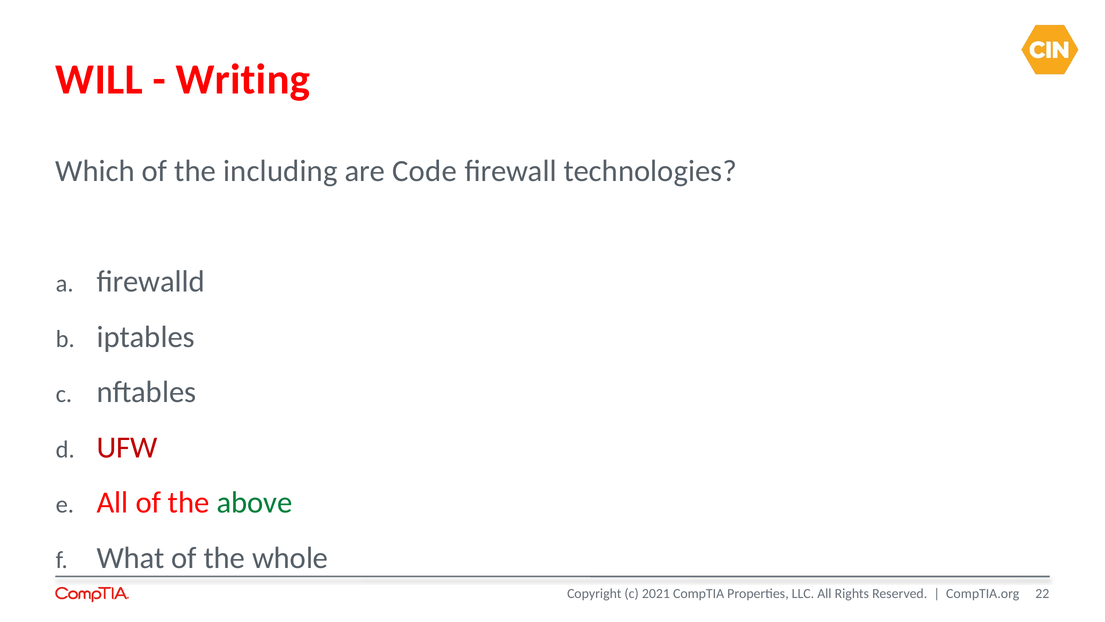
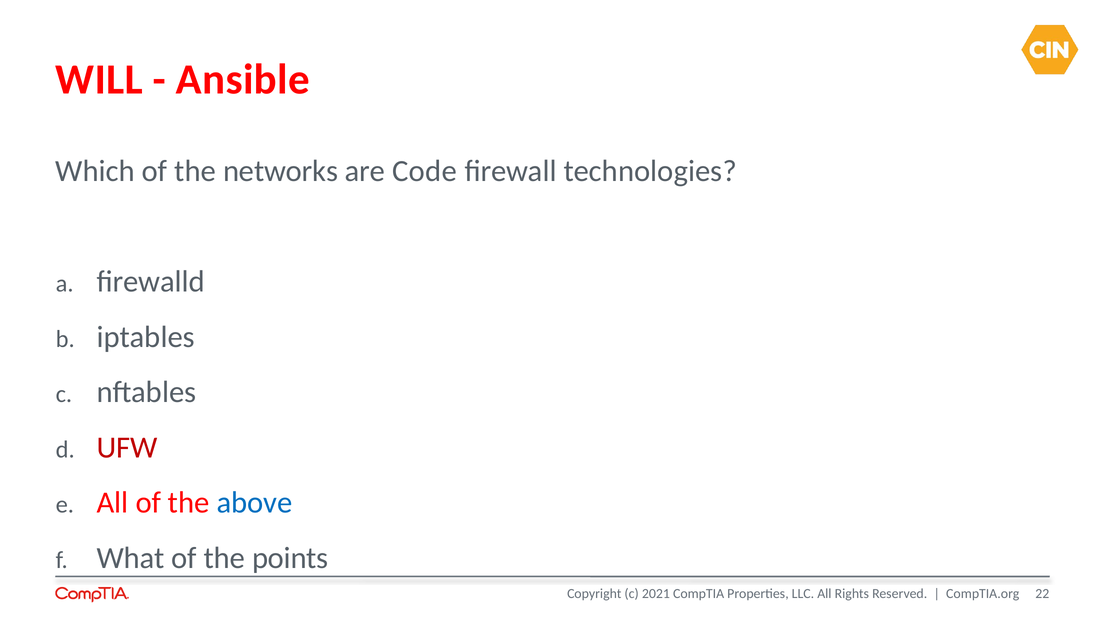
Writing: Writing -> Ansible (243, 79)
including: including -> networks (281, 171)
above colour: green -> blue (255, 503)
whole: whole -> points (290, 558)
